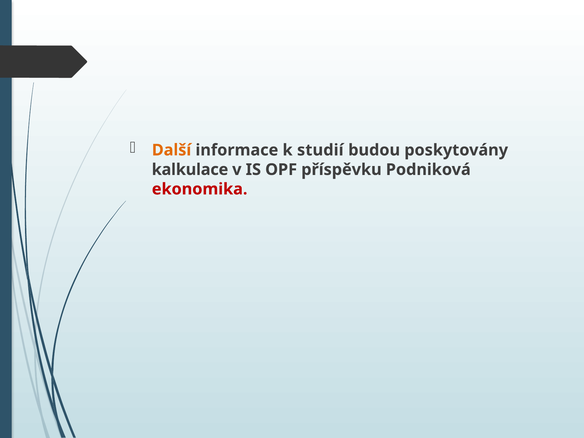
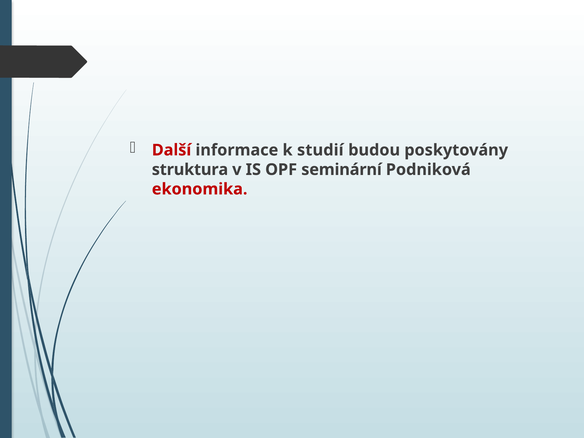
Další colour: orange -> red (172, 150)
kalkulace: kalkulace -> struktura (190, 170)
příspěvku: příspěvku -> seminární (342, 170)
